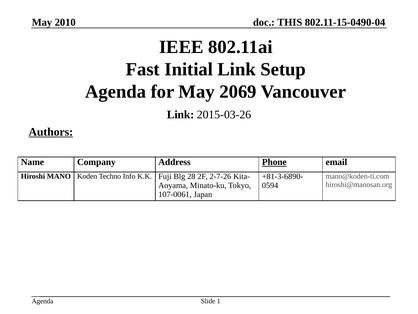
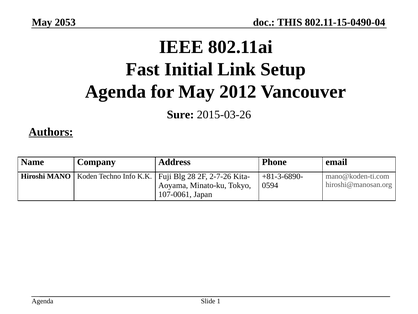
2010: 2010 -> 2053 (65, 22)
2069: 2069 -> 2012 (238, 92)
Link: Link -> Sure (180, 114)
Phone underline: present -> none (274, 162)
